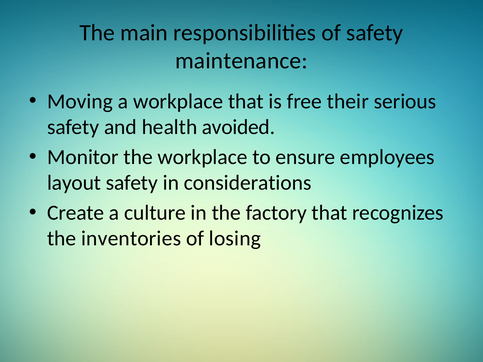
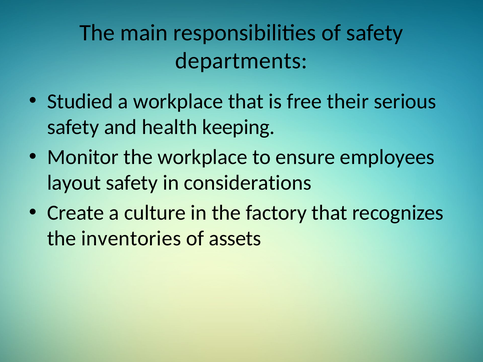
maintenance: maintenance -> departments (241, 61)
Moving: Moving -> Studied (80, 101)
avoided: avoided -> keeping (238, 127)
losing: losing -> assets (235, 239)
